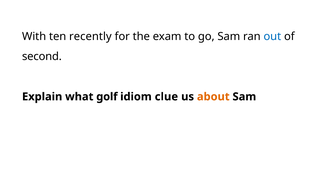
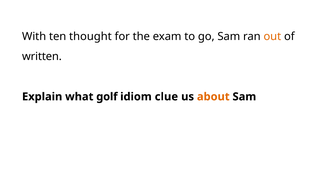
recently: recently -> thought (90, 36)
out colour: blue -> orange (272, 36)
second: second -> written (42, 57)
